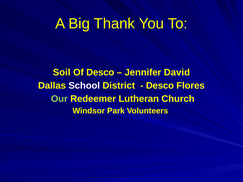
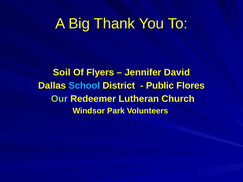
Of Desco: Desco -> Flyers (100, 73)
School colour: white -> light blue (84, 86)
Desco: Desco -> Public (160, 86)
